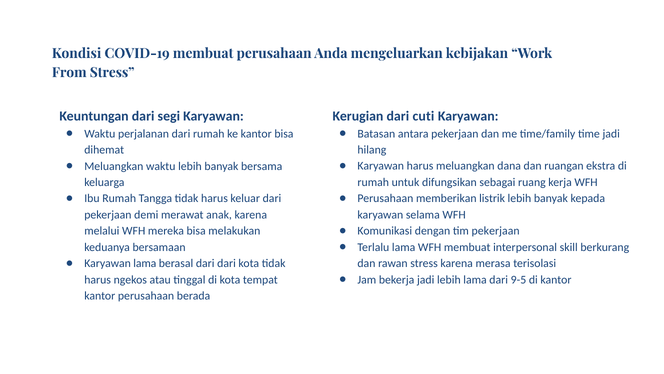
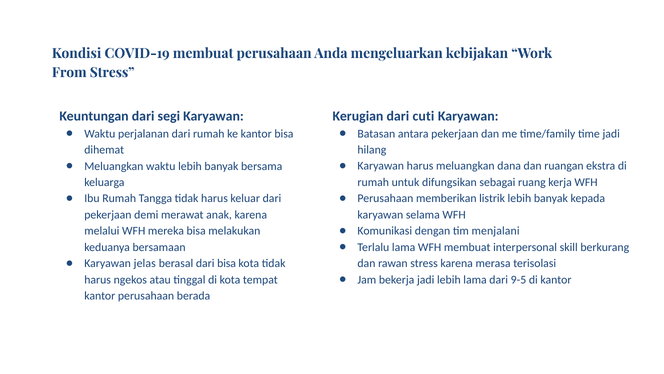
tim pekerjaan: pekerjaan -> menjalani (496, 231)
Karyawan lama: lama -> jelas (145, 263)
dari dari: dari -> bisa (227, 263)
